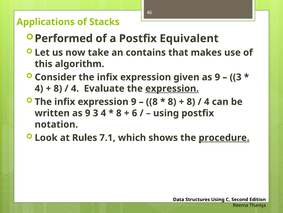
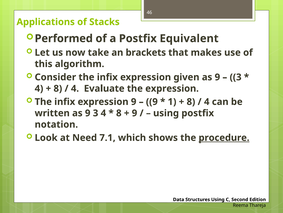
contains: contains -> brackets (146, 52)
expression underline: present -> none (172, 88)
8: 8 -> 9 (152, 101)
8: 8 -> 1 (172, 101)
6: 6 -> 9 (135, 113)
Rules: Rules -> Need (85, 137)
